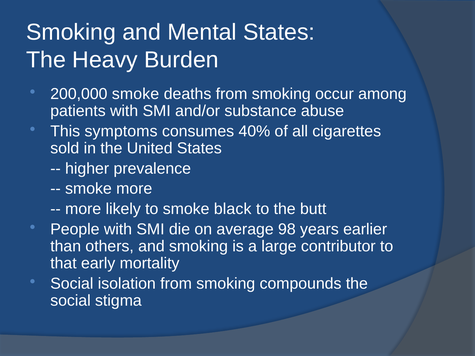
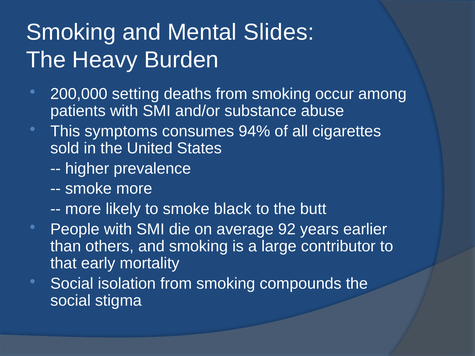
Mental States: States -> Slides (279, 32)
200,000 smoke: smoke -> setting (136, 94)
40%: 40% -> 94% (254, 131)
98: 98 -> 92 (287, 229)
